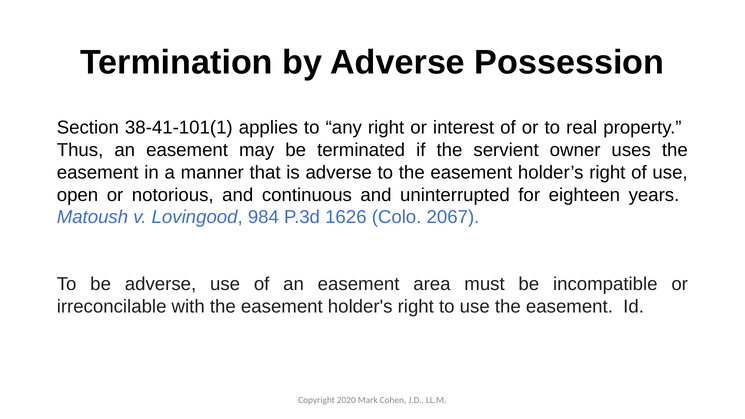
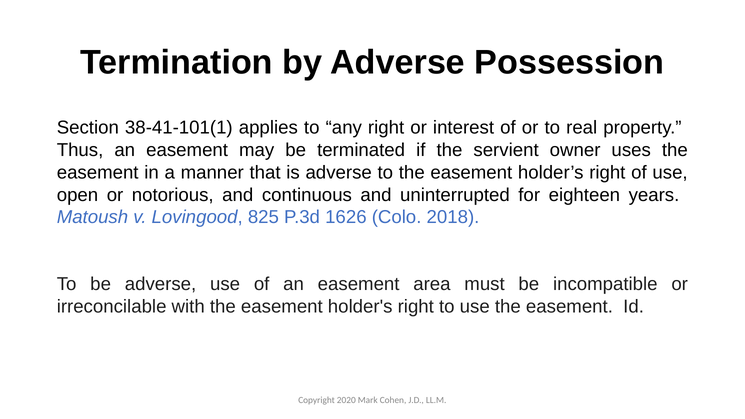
984: 984 -> 825 (263, 217)
2067: 2067 -> 2018 (453, 217)
